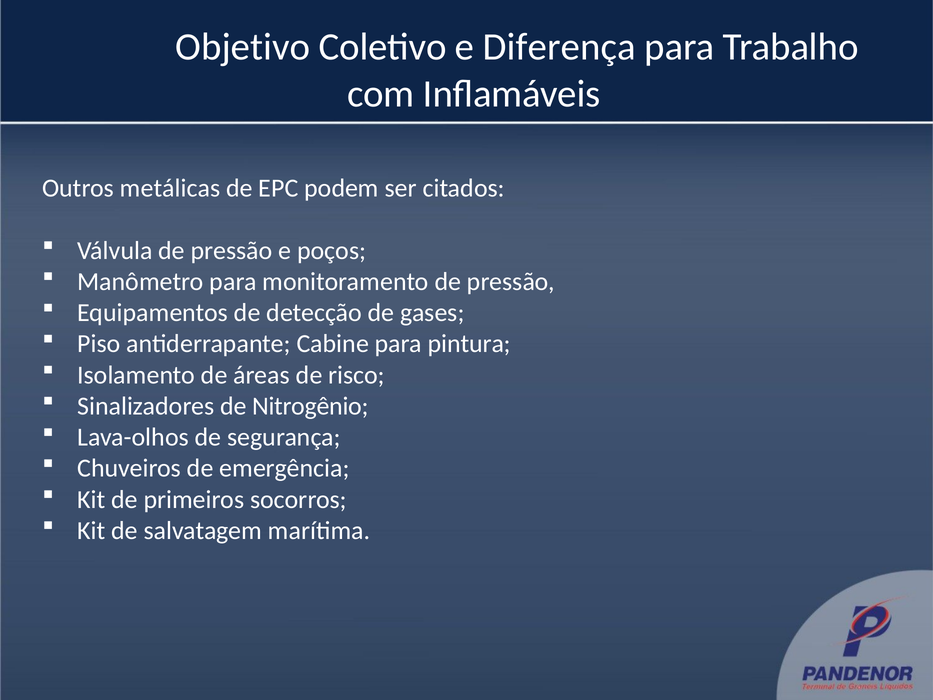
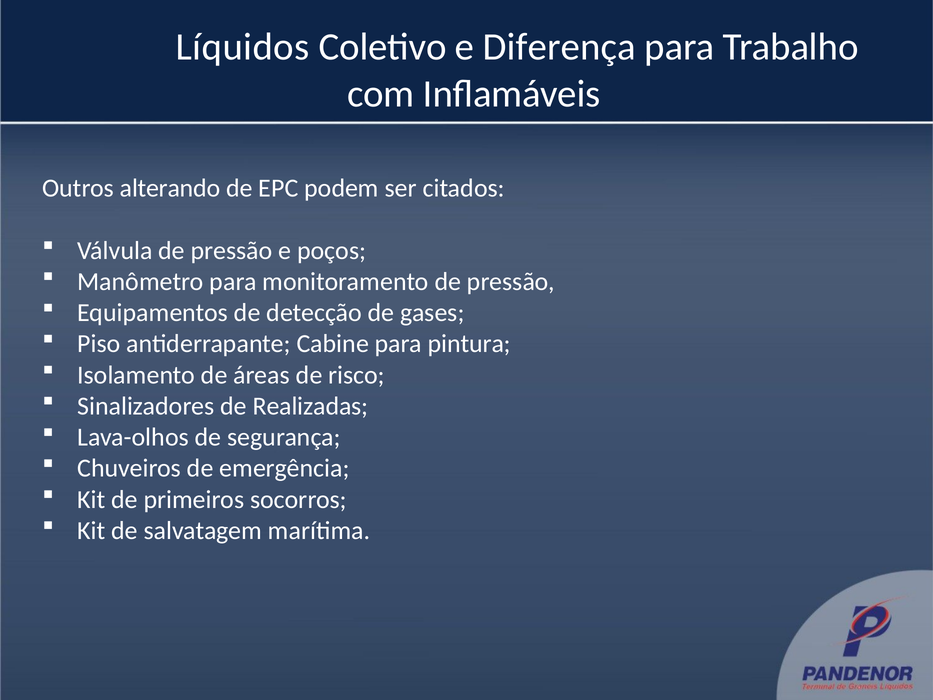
Objetivo: Objetivo -> Líquidos (243, 47)
metálicas: metálicas -> alterando (170, 188)
Nitrogênio: Nitrogênio -> Realizadas (310, 406)
